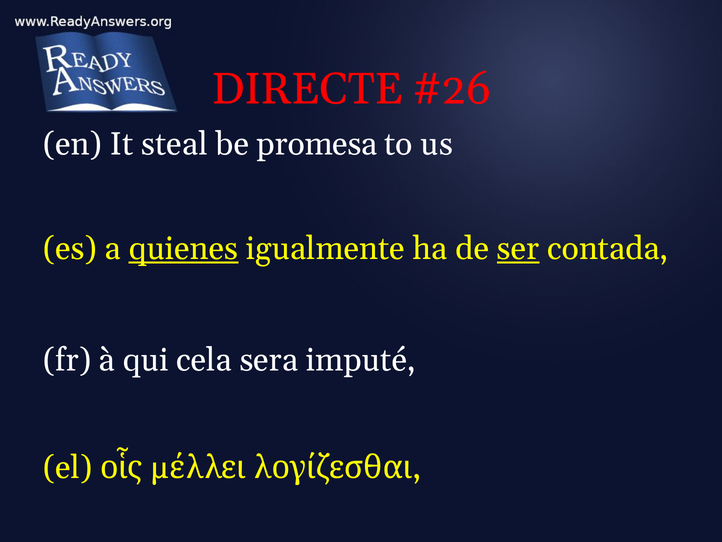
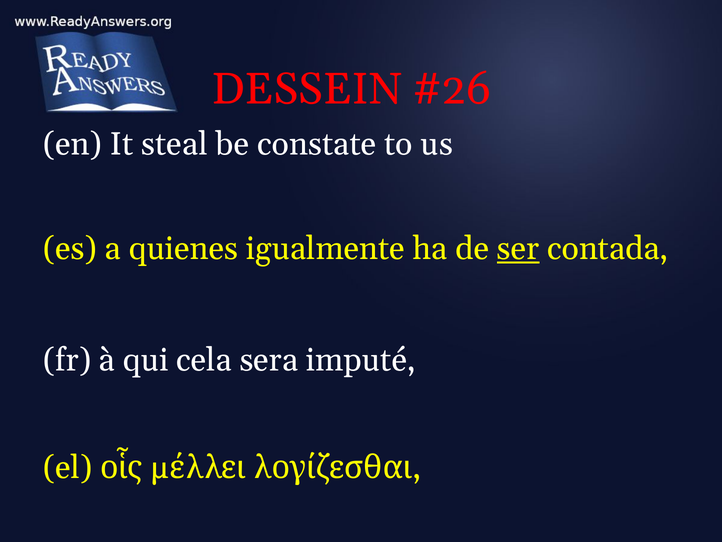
DIRECTE: DIRECTE -> DESSEIN (307, 89)
promesa: promesa -> constate (317, 144)
quienes underline: present -> none (183, 248)
